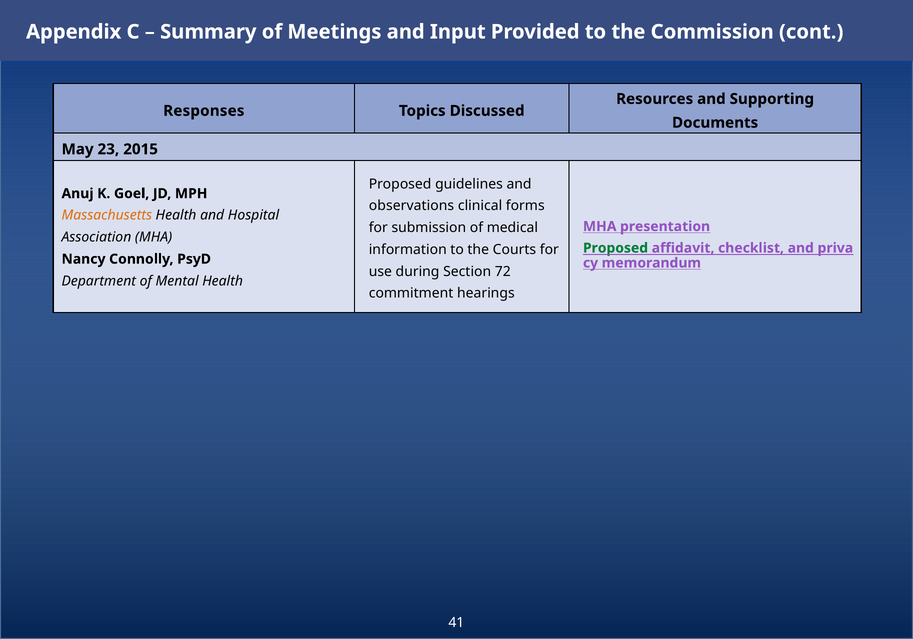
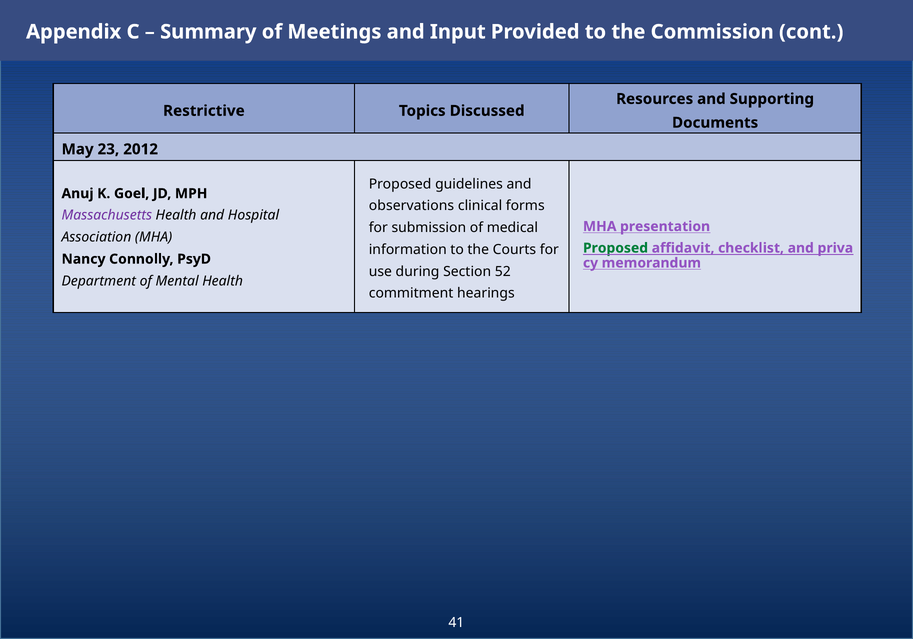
Responses: Responses -> Restrictive (204, 111)
2015: 2015 -> 2012 (141, 149)
Massachusetts colour: orange -> purple (107, 215)
72: 72 -> 52 (503, 271)
